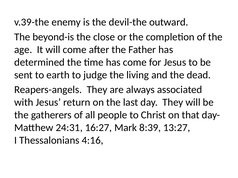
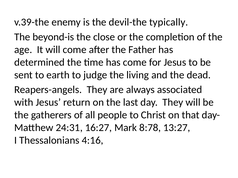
outward: outward -> typically (169, 22)
8:39: 8:39 -> 8:78 (150, 128)
